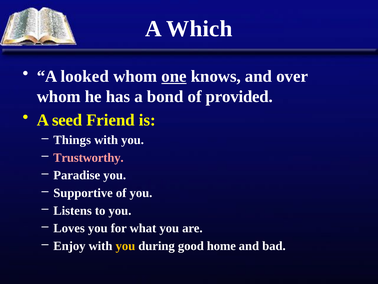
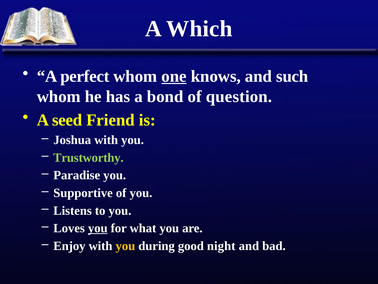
looked: looked -> perfect (85, 76)
over: over -> such (292, 76)
provided: provided -> question (239, 96)
Things: Things -> Joshua (72, 140)
Trustworthy colour: pink -> light green (88, 157)
you underline: none -> present (98, 228)
home: home -> night (221, 245)
